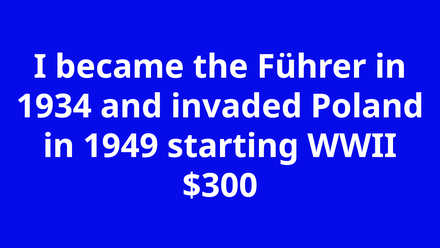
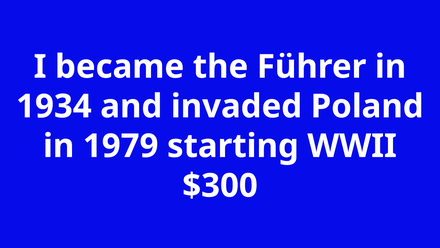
1949: 1949 -> 1979 (121, 146)
